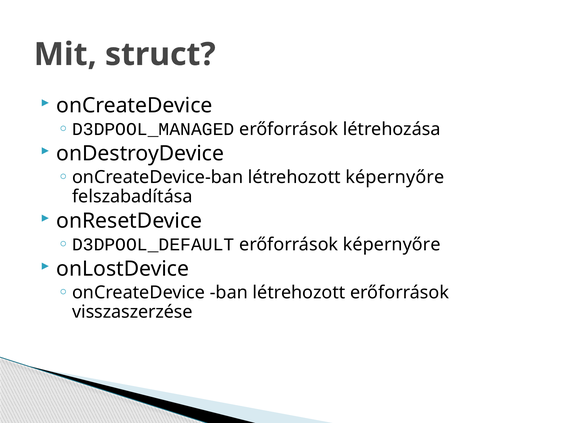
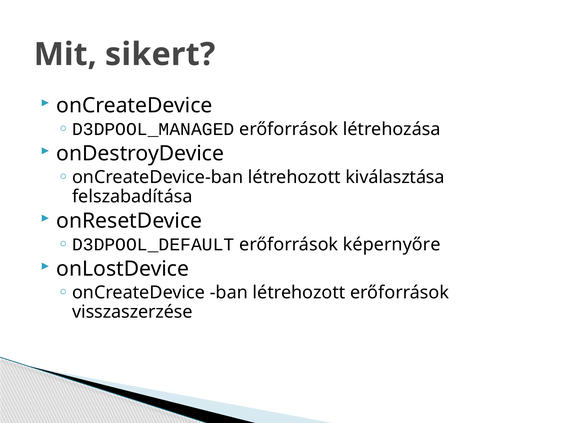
struct: struct -> sikert (160, 54)
létrehozott képernyőre: képernyőre -> kiválasztása (395, 177)
